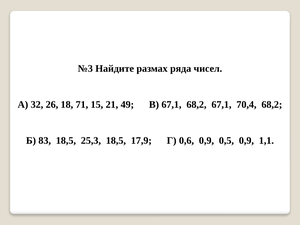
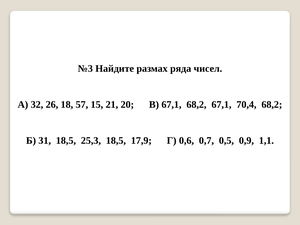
71: 71 -> 57 (82, 105)
49: 49 -> 20 (127, 105)
83: 83 -> 31 (45, 141)
0,6 0,9: 0,9 -> 0,7 (206, 141)
